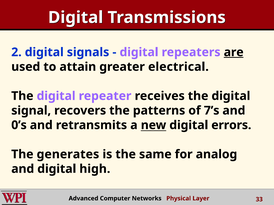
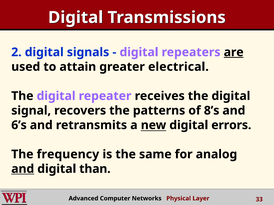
7’s: 7’s -> 8’s (212, 111)
0’s: 0’s -> 6’s (19, 125)
generates: generates -> frequency (68, 155)
and underline: none -> present (23, 169)
high: high -> than (95, 169)
